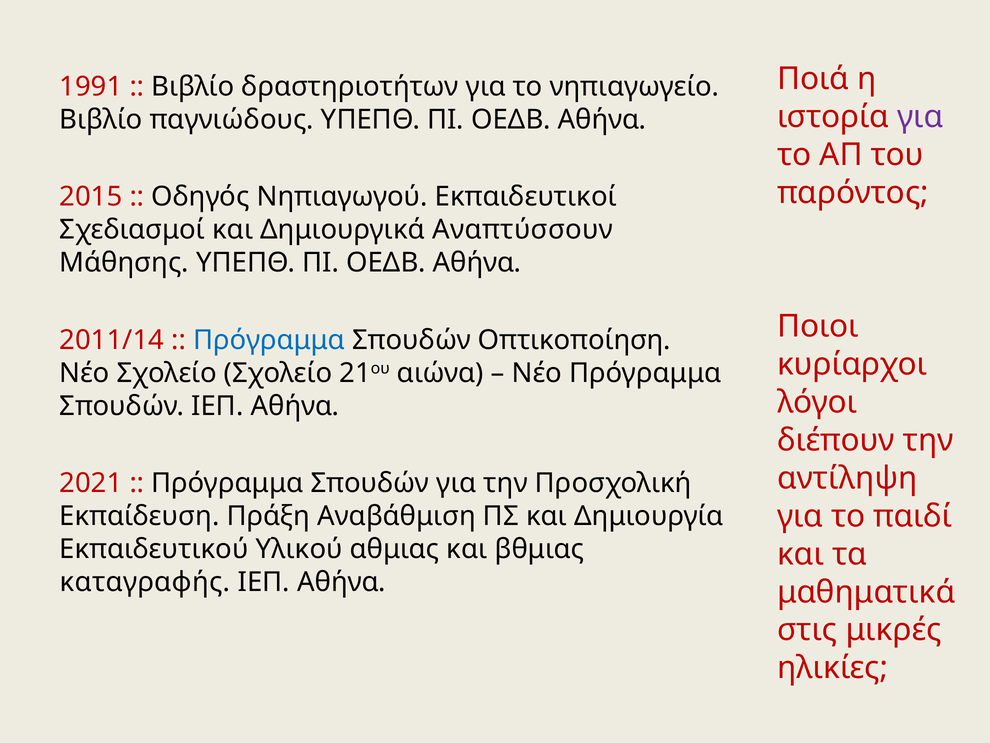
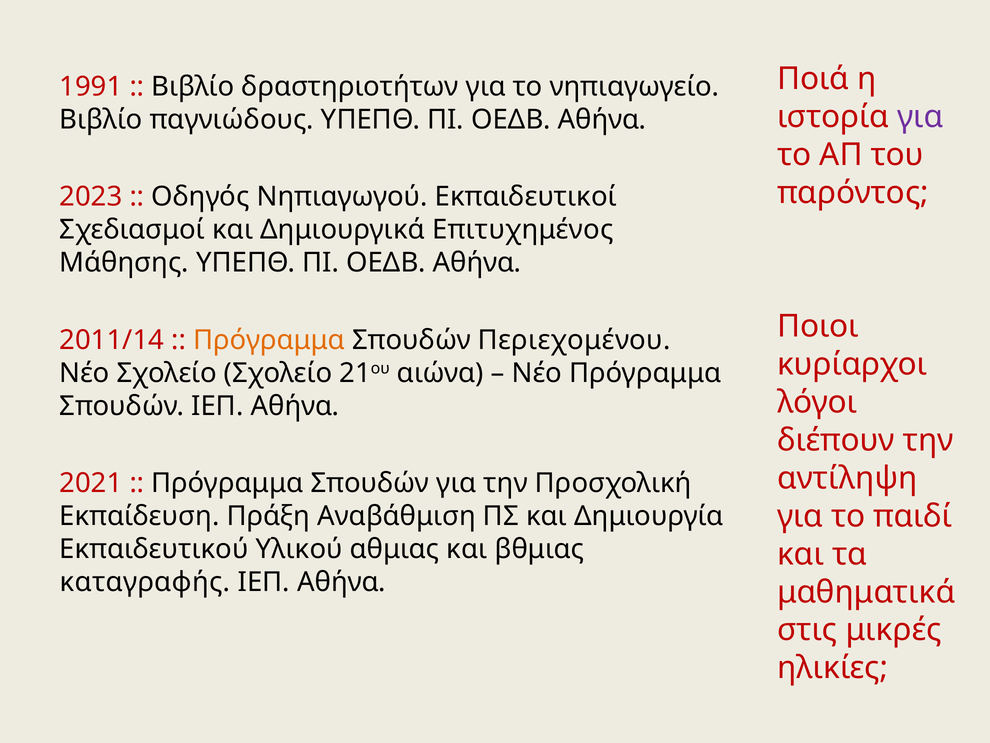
2015: 2015 -> 2023 (91, 197)
Αναπτύσσουν: Αναπτύσσουν -> Επιτυχημένος (523, 230)
Πρόγραμμα colour: blue -> orange (269, 340)
Οπτικοποίηση: Οπτικοποίηση -> Περιεχομένου (574, 340)
